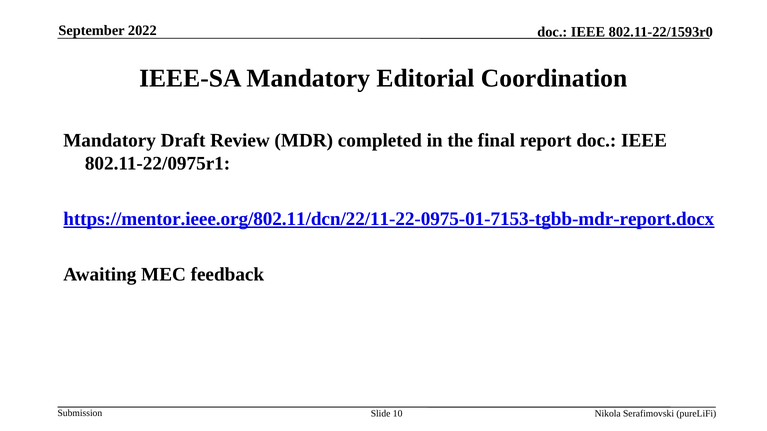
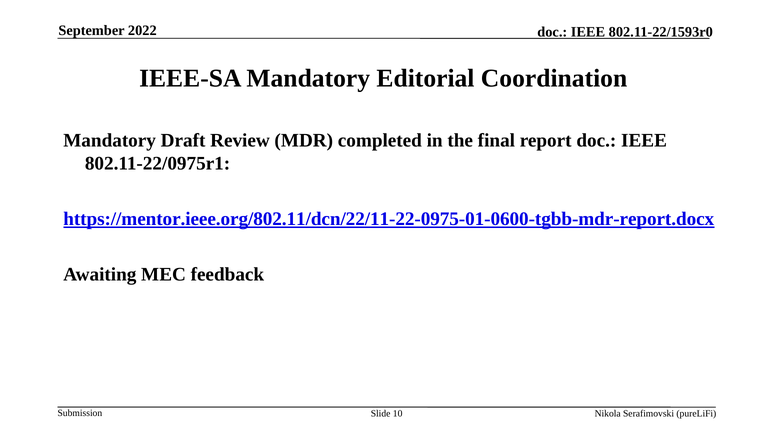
https://mentor.ieee.org/802.11/dcn/22/11-22-0975-01-7153-tgbb-mdr-report.docx: https://mentor.ieee.org/802.11/dcn/22/11-22-0975-01-7153-tgbb-mdr-report.docx -> https://mentor.ieee.org/802.11/dcn/22/11-22-0975-01-0600-tgbb-mdr-report.docx (389, 219)
